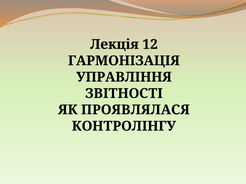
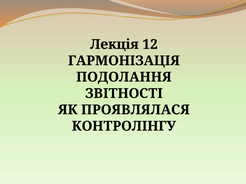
УПРАВЛІННЯ: УПРАВЛІННЯ -> ПОДОЛАННЯ (124, 77)
